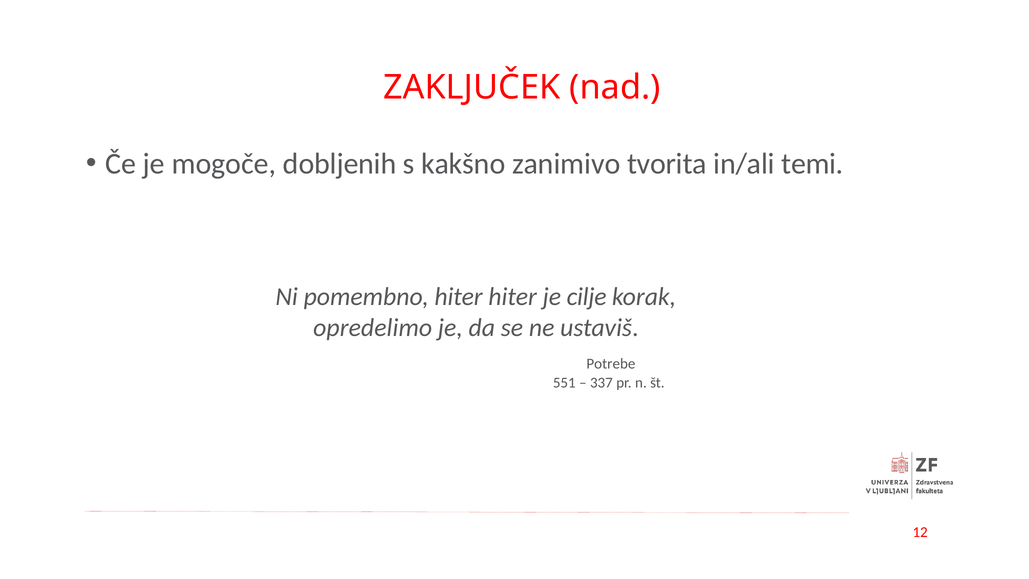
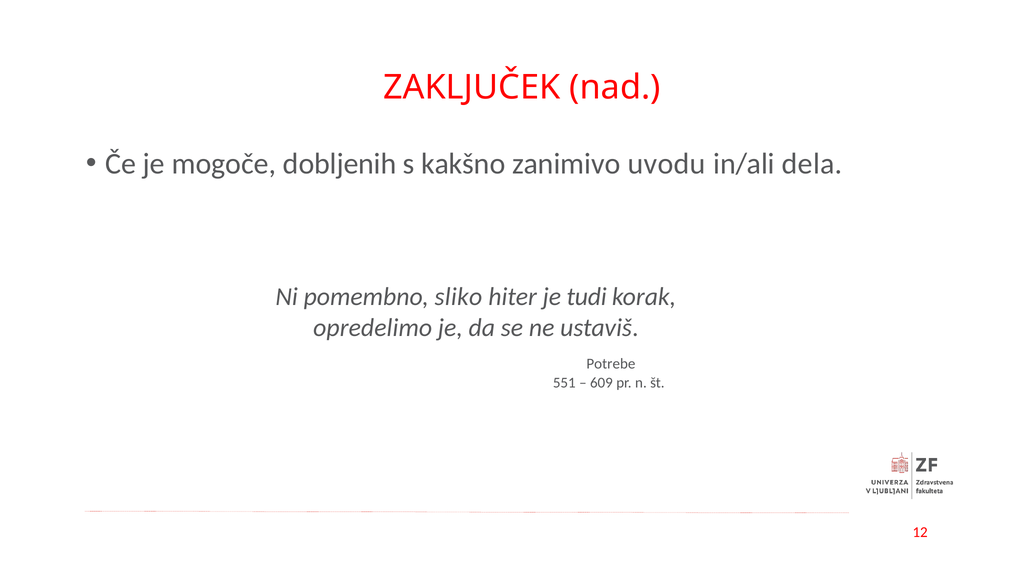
tvorita: tvorita -> uvodu (667, 164)
temi: temi -> dela (812, 164)
pomembno hiter: hiter -> sliko (458, 297)
cilje: cilje -> tudi (587, 297)
337: 337 -> 609 (601, 383)
